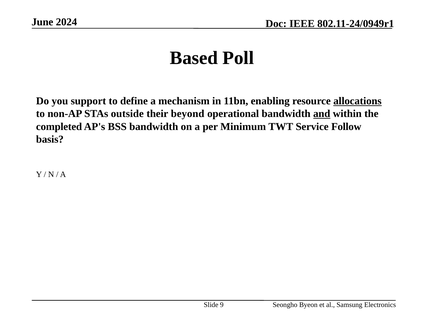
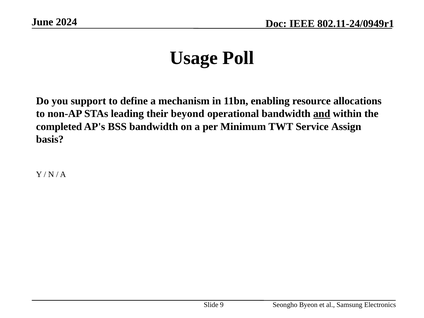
Based: Based -> Usage (194, 58)
allocations underline: present -> none (357, 101)
outside: outside -> leading (127, 114)
Follow: Follow -> Assign (346, 127)
